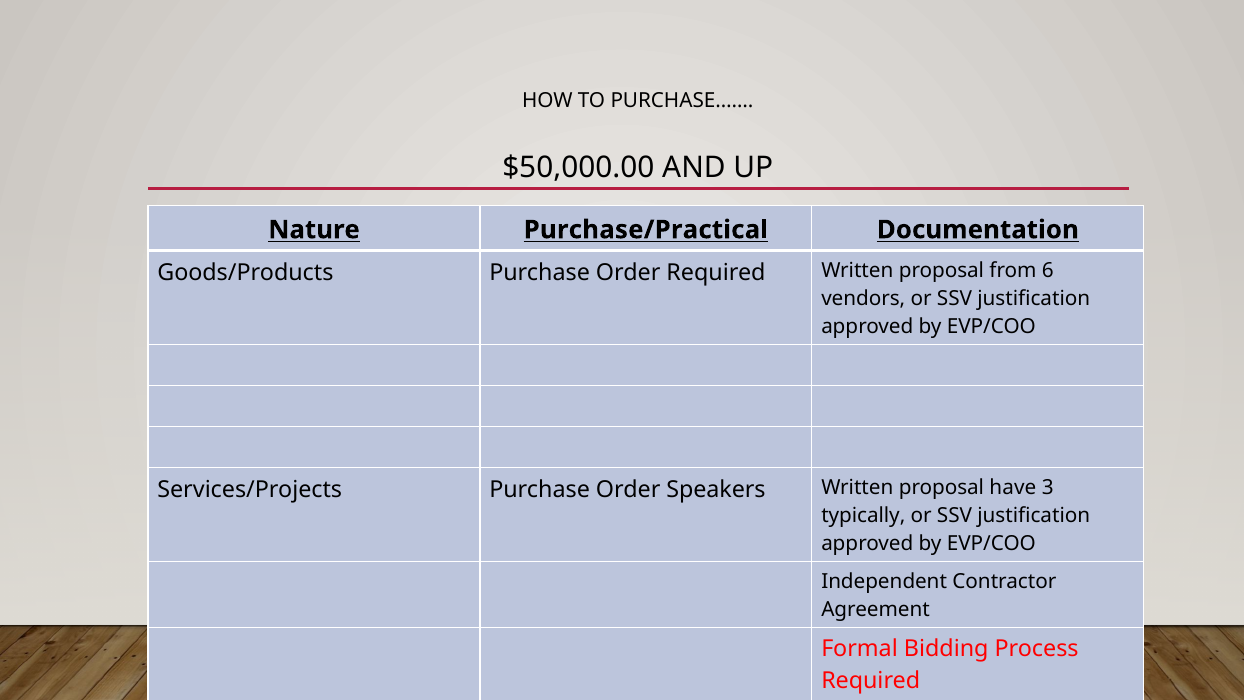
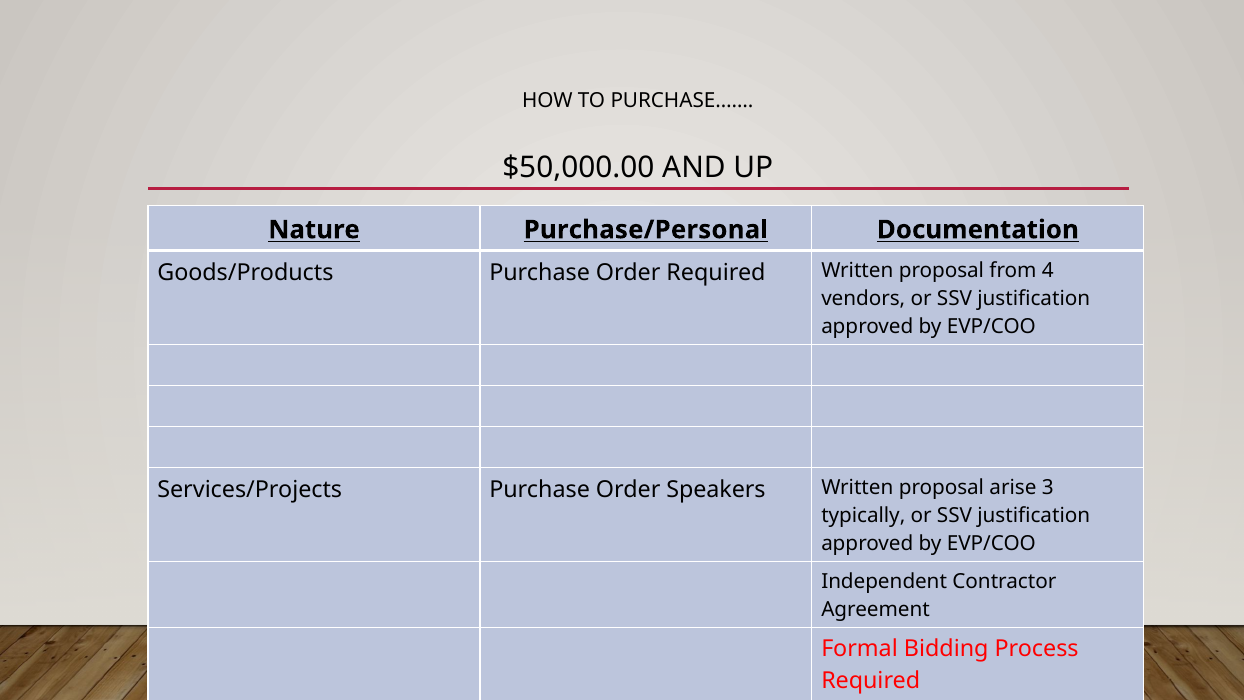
Purchase/Practical: Purchase/Practical -> Purchase/Personal (646, 230)
6: 6 -> 4 (1048, 270)
have: have -> arise (1013, 488)
